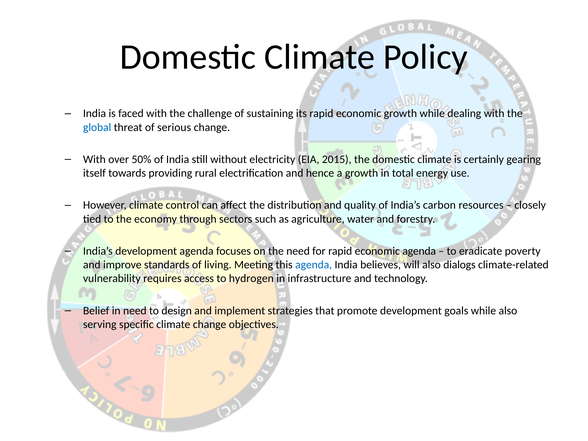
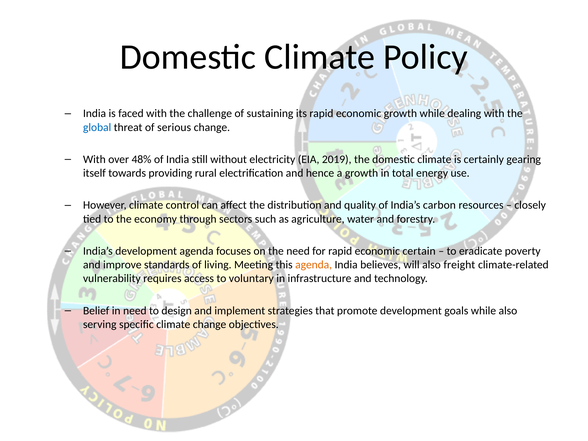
50%: 50% -> 48% (141, 159)
2015: 2015 -> 2019 (337, 159)
economic agenda: agenda -> certain (419, 251)
agenda colour: blue -> orange (314, 265)
dialogs: dialogs -> freight (459, 265)
hydrogen: hydrogen -> voluntary (251, 279)
